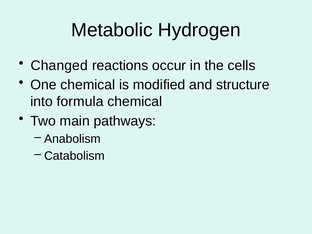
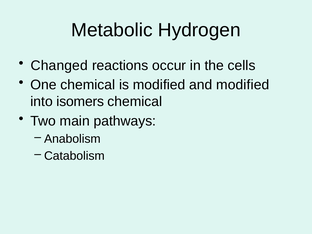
and structure: structure -> modified (243, 85)
formula: formula -> isomers (80, 102)
